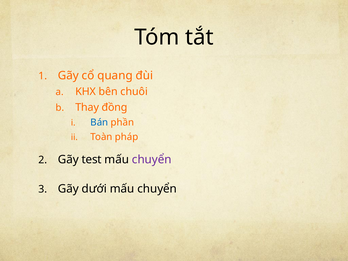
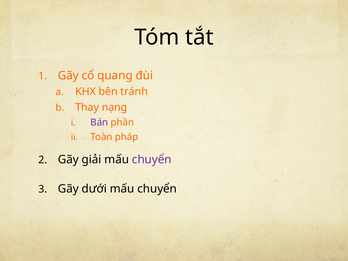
chuôi: chuôi -> tránh (134, 92)
đồng: đồng -> nạng (114, 107)
Bán colour: blue -> purple (99, 122)
test: test -> giải (92, 159)
